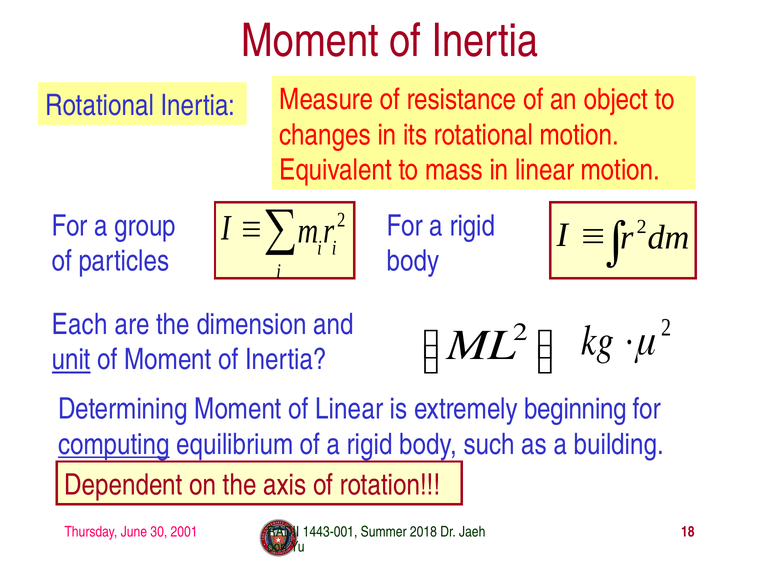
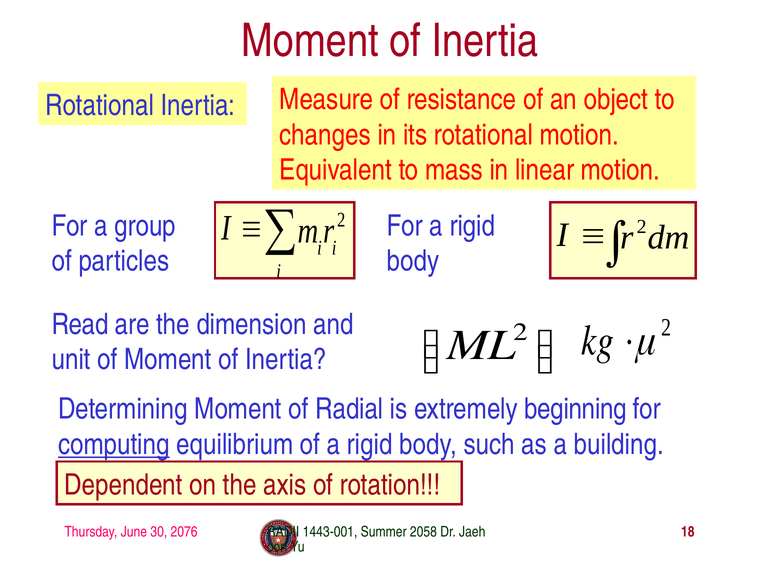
Each: Each -> Read (80, 324)
unit underline: present -> none (71, 360)
of Linear: Linear -> Radial (349, 409)
2001: 2001 -> 2076 (184, 532)
2018: 2018 -> 2058 (423, 532)
